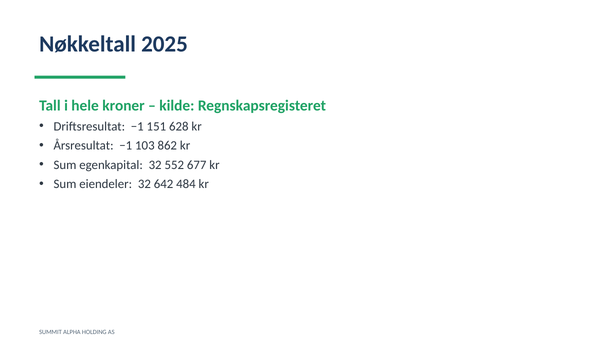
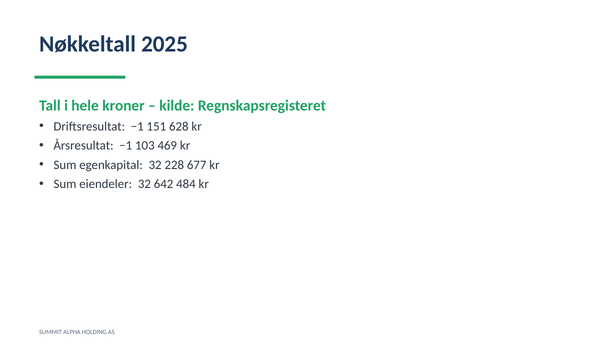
862: 862 -> 469 (167, 146)
552: 552 -> 228 (174, 165)
